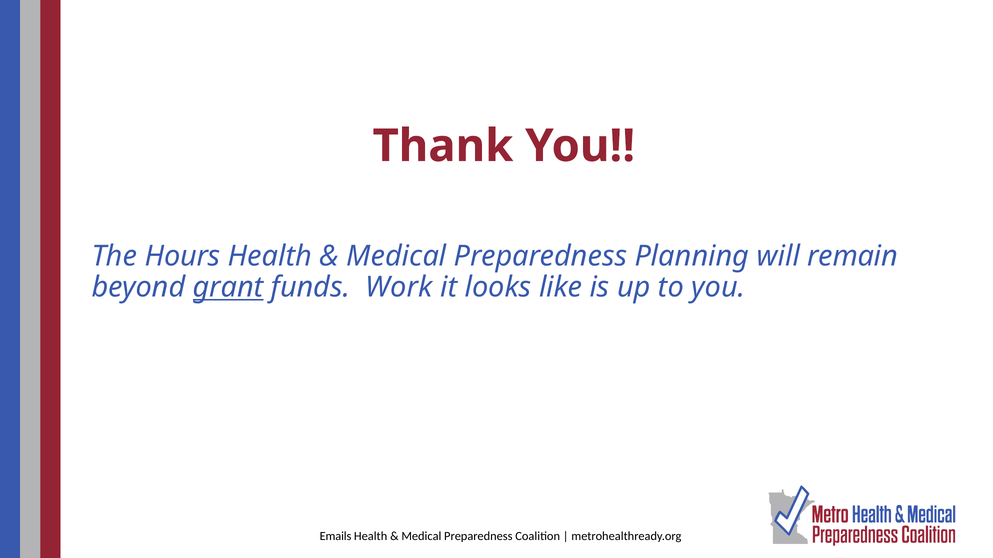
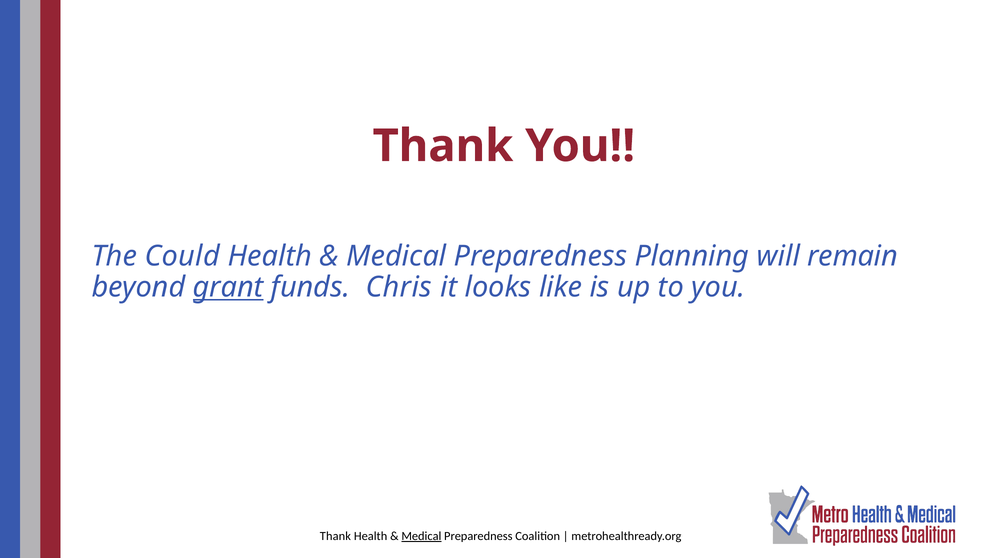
Hours: Hours -> Could (182, 256)
Work: Work -> Chris (399, 288)
Emails: Emails -> Thank (335, 537)
Medical underline: none -> present (421, 537)
